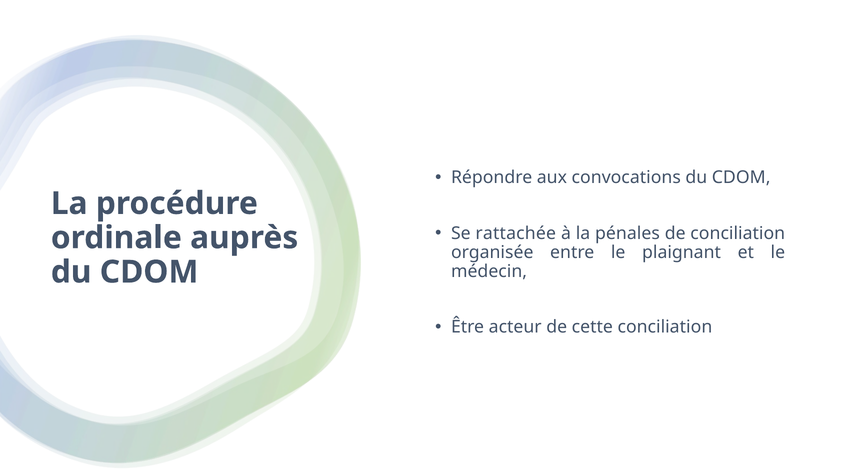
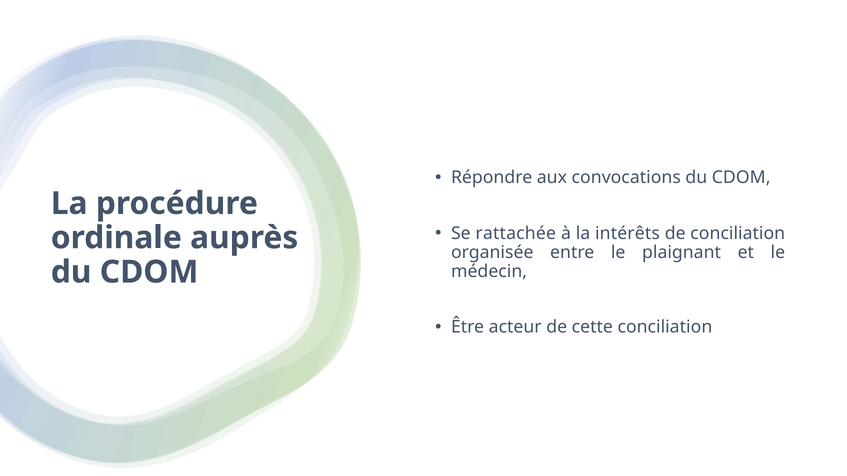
pénales: pénales -> intérêts (627, 233)
